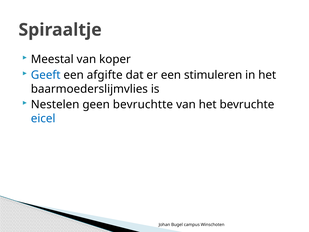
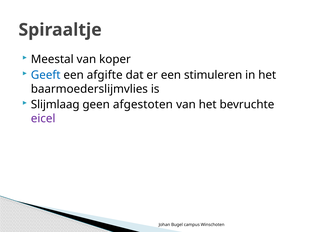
Nestelen: Nestelen -> Slijmlaag (55, 105)
bevruchtte: bevruchtte -> afgestoten (143, 105)
eicel colour: blue -> purple (43, 118)
